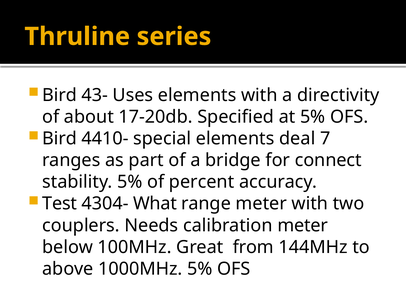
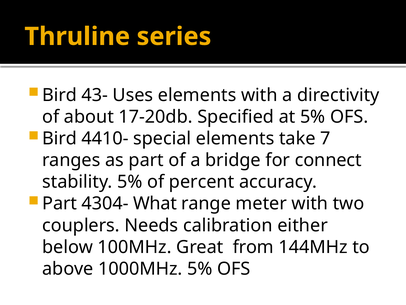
deal: deal -> take (297, 138)
Test: Test -> Part (60, 203)
calibration meter: meter -> either (303, 225)
